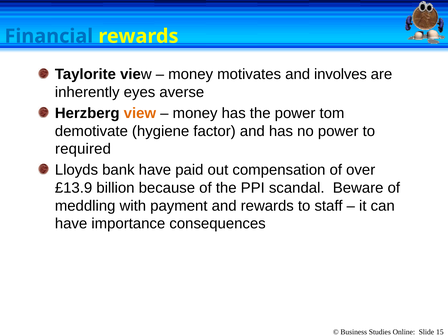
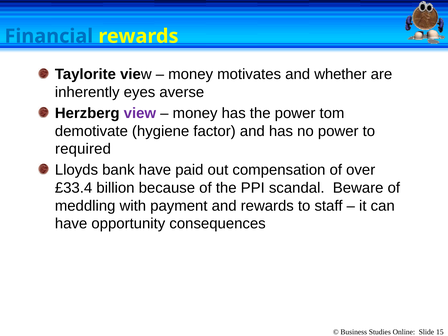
involves: involves -> whether (340, 74)
view colour: orange -> purple (140, 113)
£13.9: £13.9 -> £33.4 (74, 188)
importance: importance -> opportunity (128, 224)
